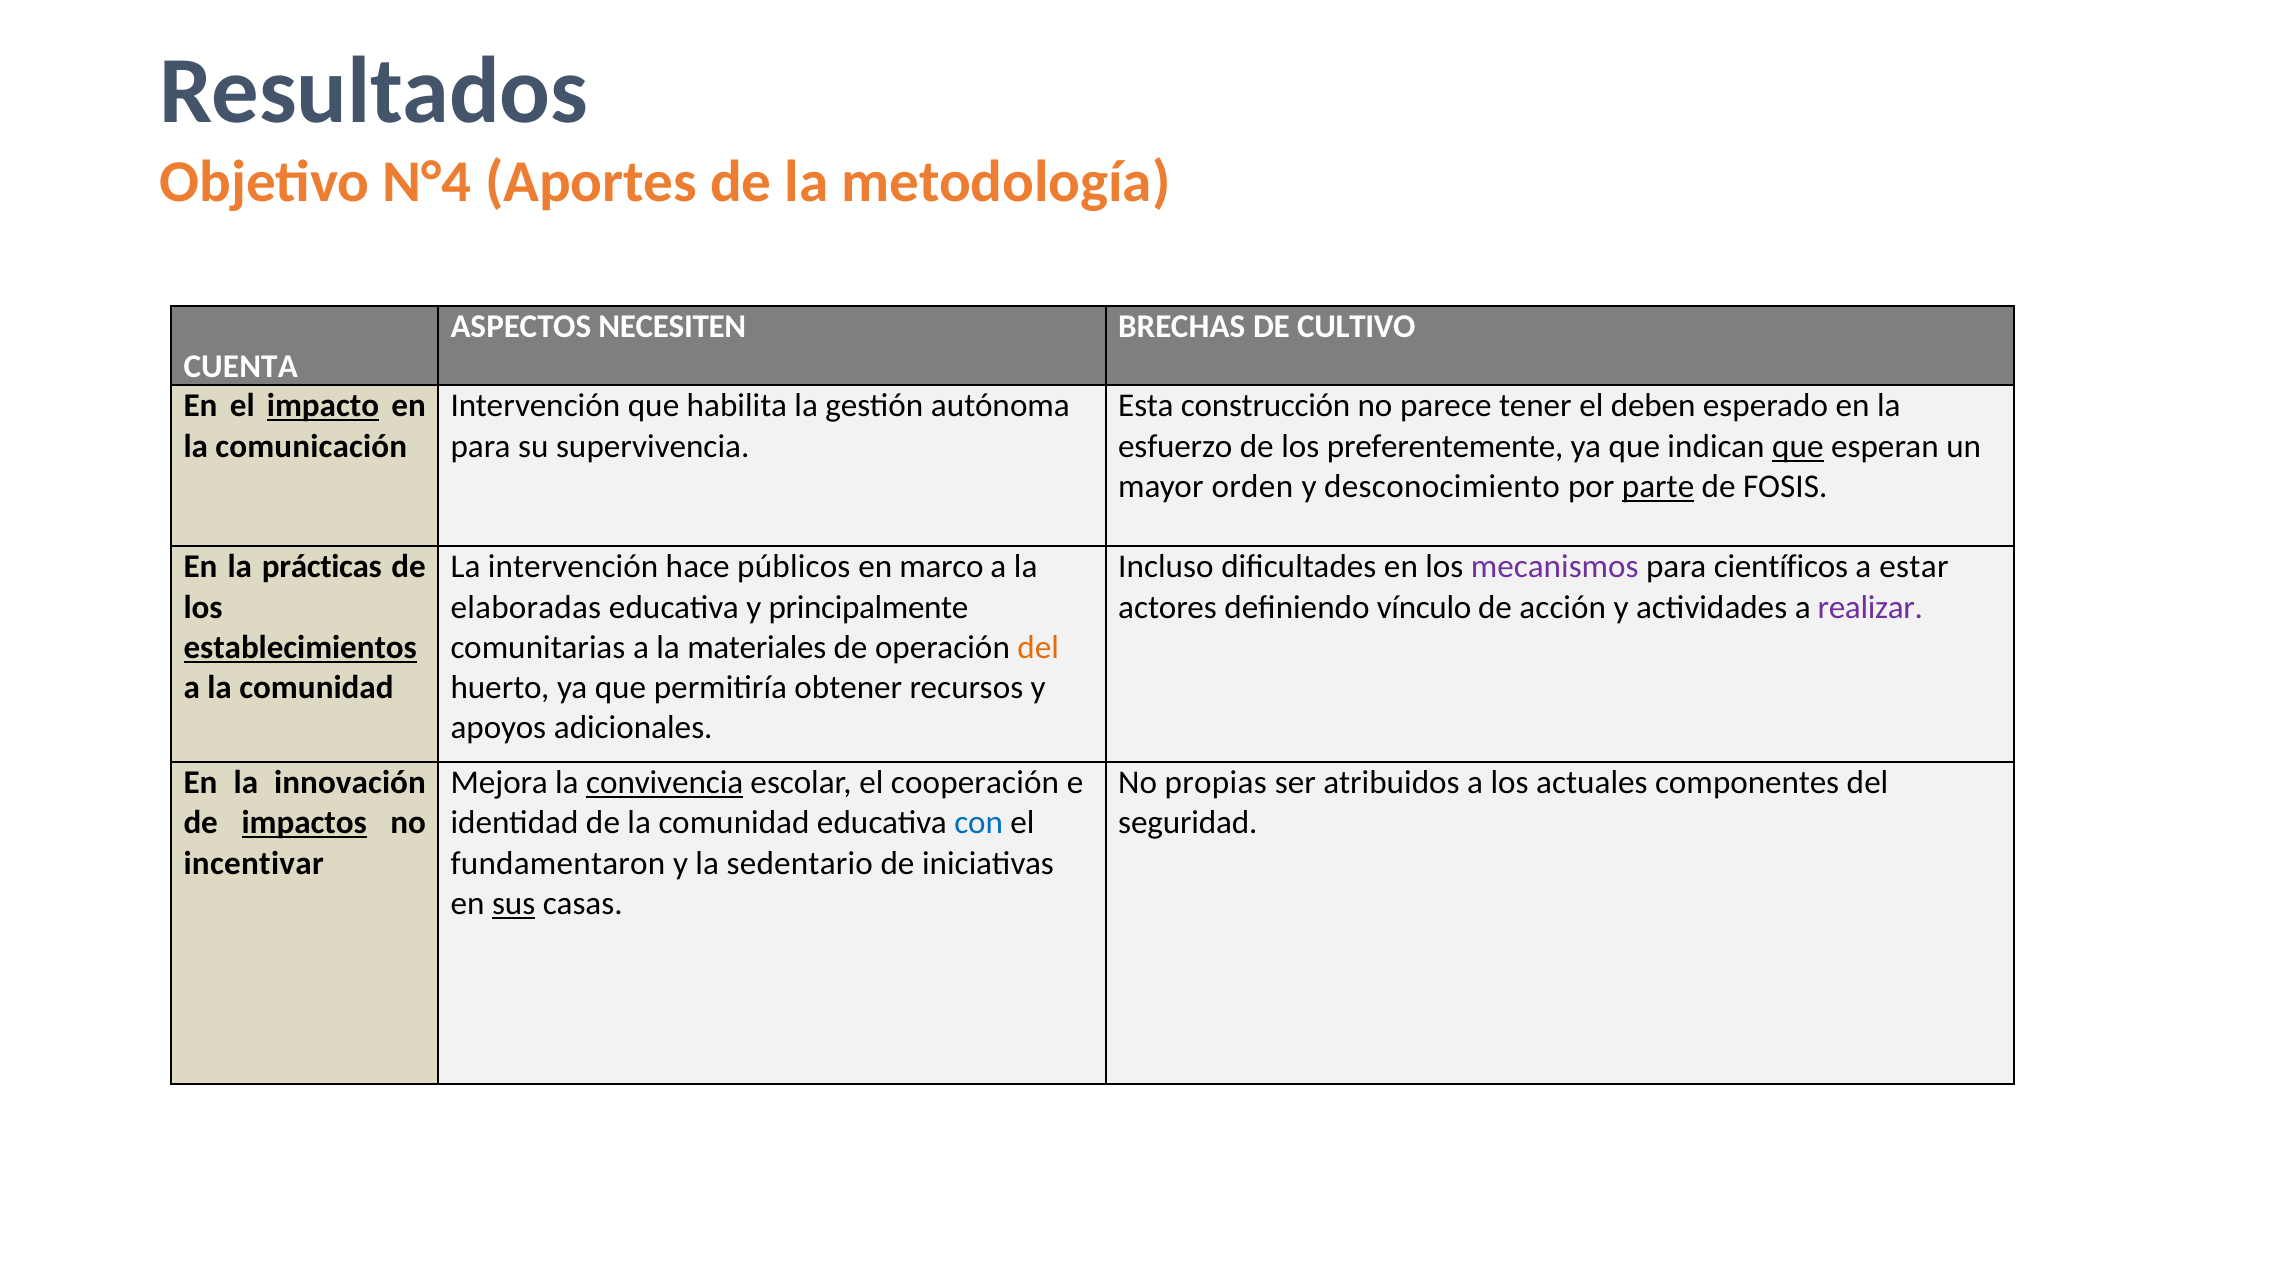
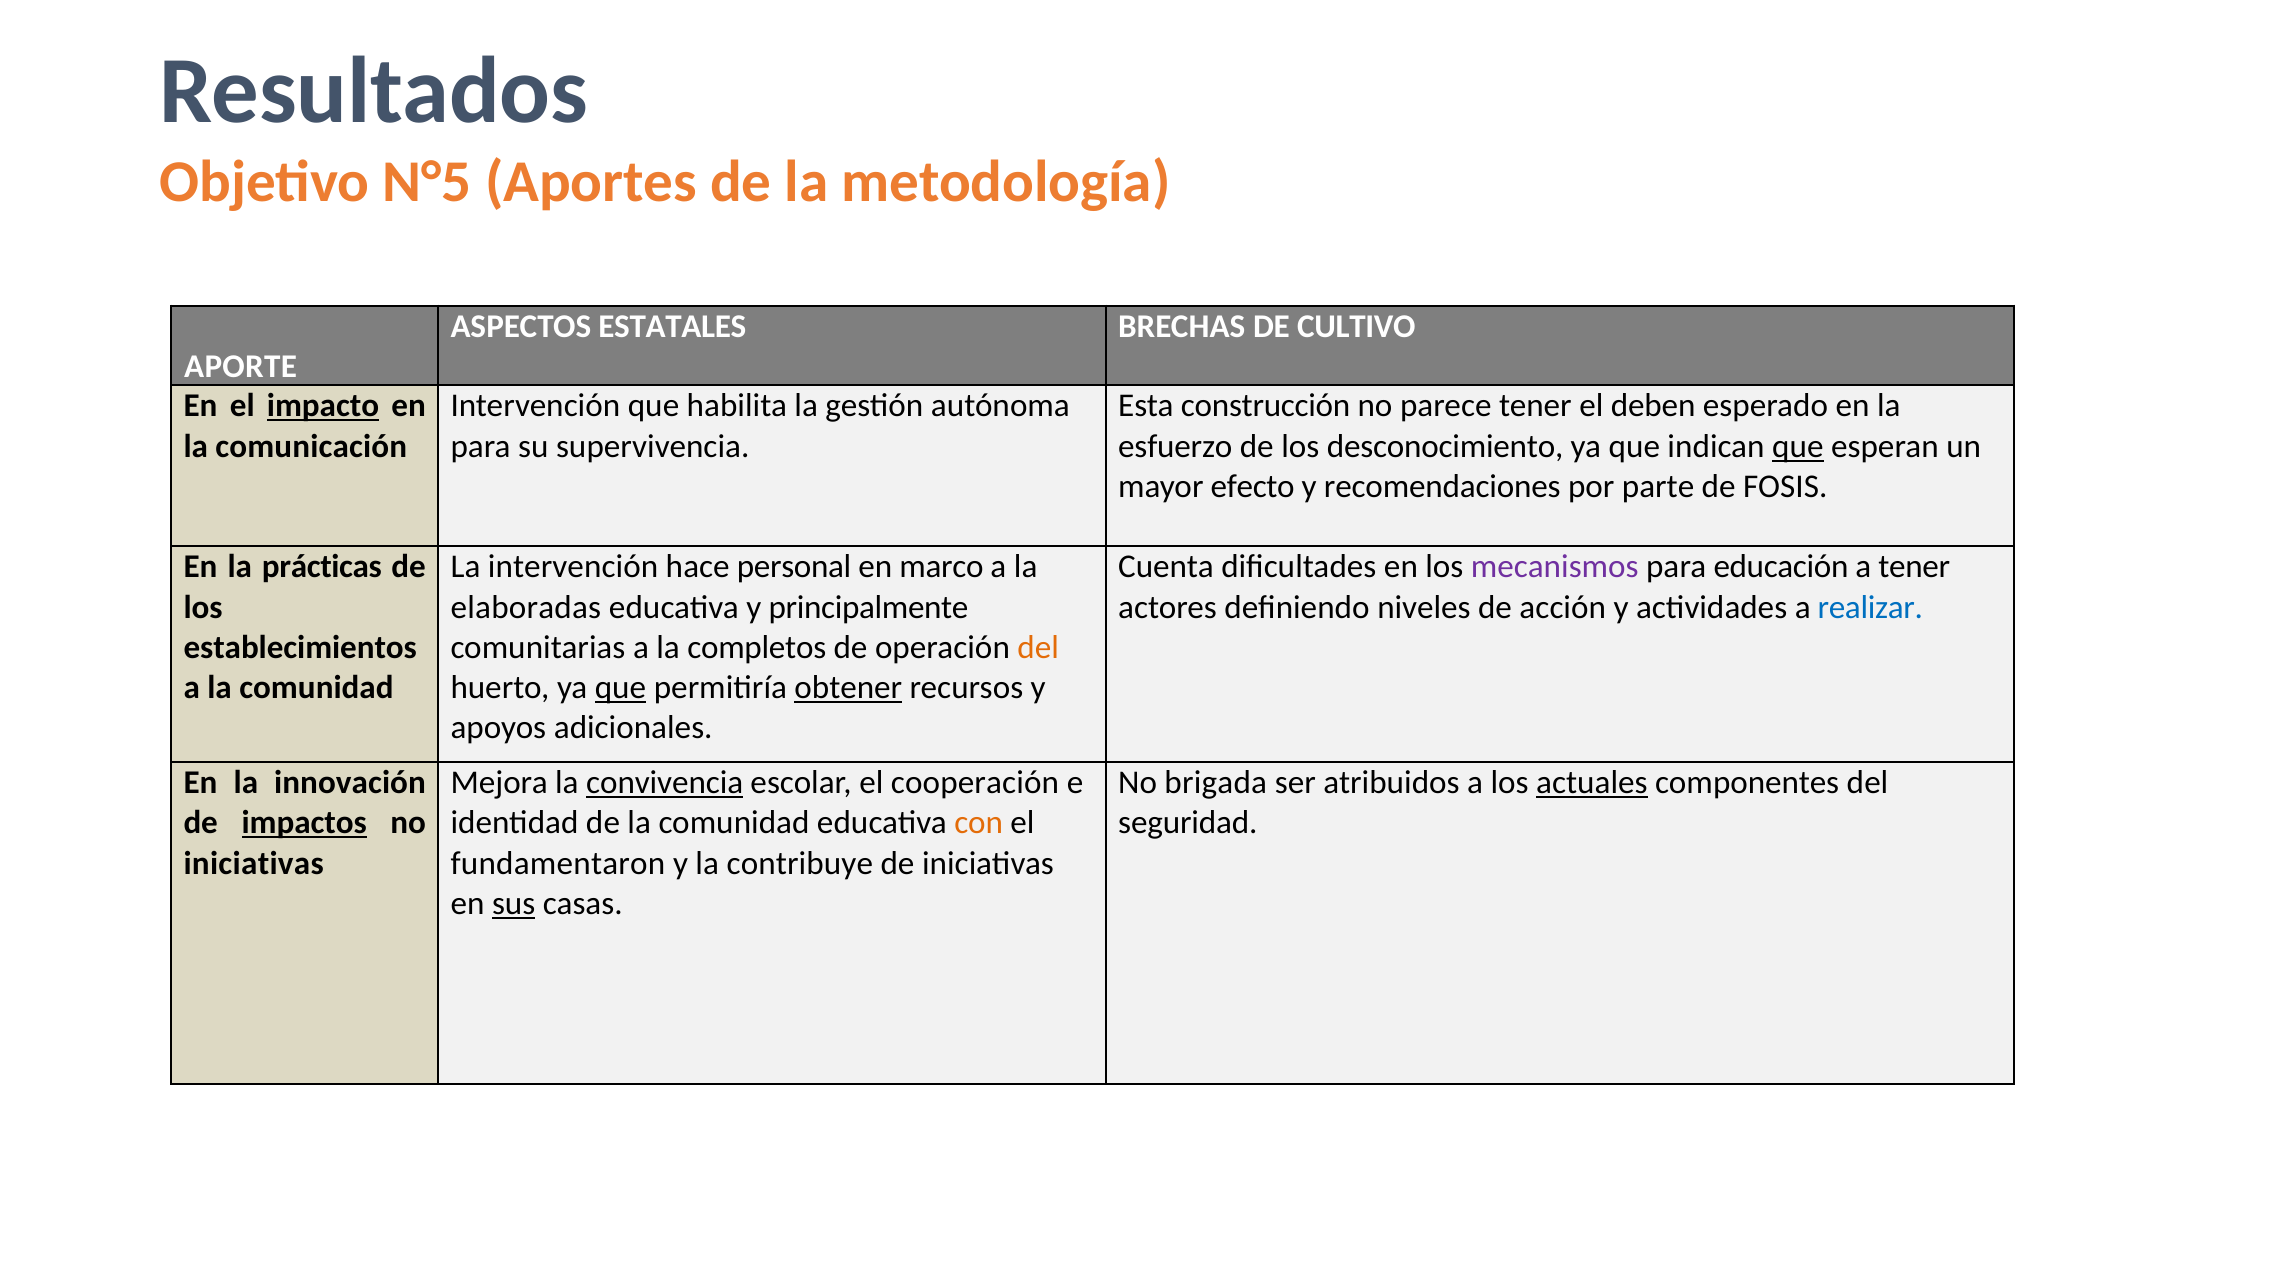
N°4: N°4 -> N°5 (427, 182)
NECESITEN: NECESITEN -> ESTATALES (672, 326)
CUENTA: CUENTA -> APORTE (241, 367)
preferentemente: preferentemente -> desconocimiento (1445, 446)
orden: orden -> efecto (1253, 487)
desconocimiento: desconocimiento -> recomendaciones (1442, 487)
parte underline: present -> none (1658, 487)
públicos: públicos -> personal (794, 567)
Incluso: Incluso -> Cuenta (1166, 567)
científicos: científicos -> educación (1781, 567)
a estar: estar -> tener (1914, 567)
vínculo: vínculo -> niveles (1424, 607)
realizar colour: purple -> blue (1870, 607)
establecimientos underline: present -> none (300, 647)
materiales: materiales -> completos (757, 647)
que underline: none -> present (620, 688)
obtener underline: none -> present (848, 688)
propias: propias -> brigada (1216, 783)
actuales underline: none -> present (1592, 783)
con colour: blue -> orange (979, 823)
incentivar: incentivar -> iniciativas (254, 863)
sedentario: sedentario -> contribuye (800, 863)
